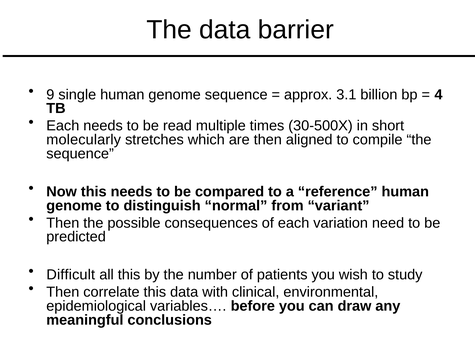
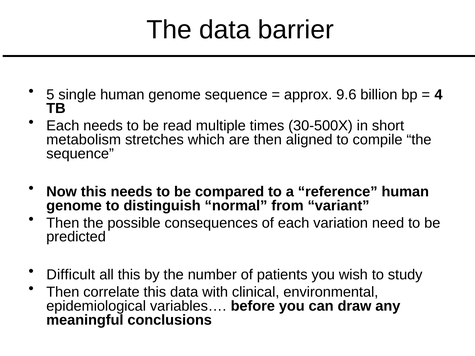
9: 9 -> 5 (50, 95)
3.1: 3.1 -> 9.6 (346, 95)
molecularly: molecularly -> metabolism (84, 140)
